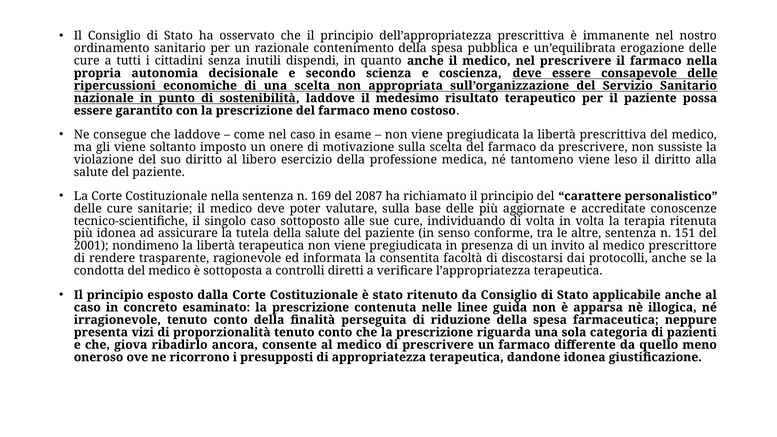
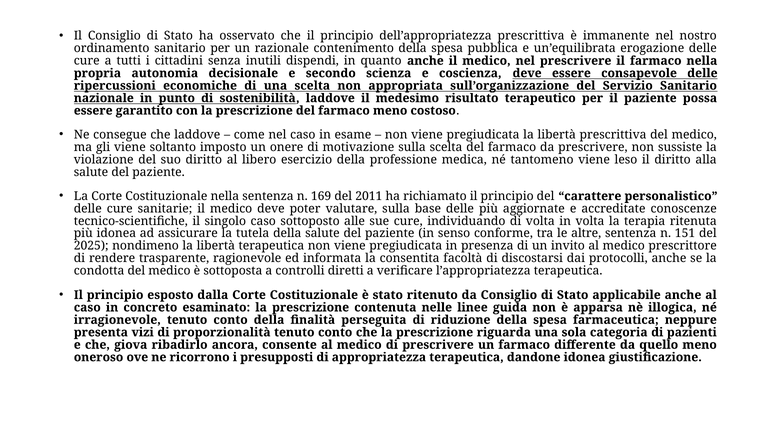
2087: 2087 -> 2011 (369, 196)
2001: 2001 -> 2025 (91, 246)
